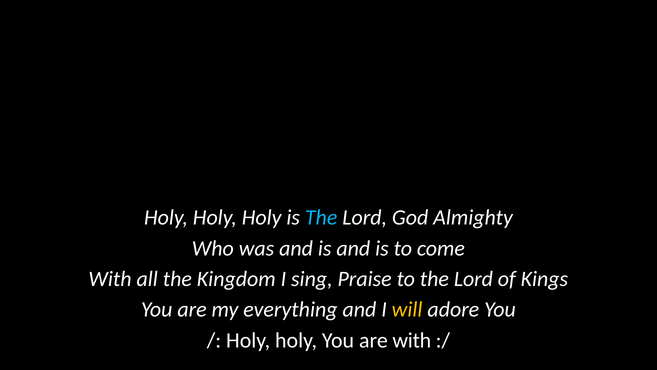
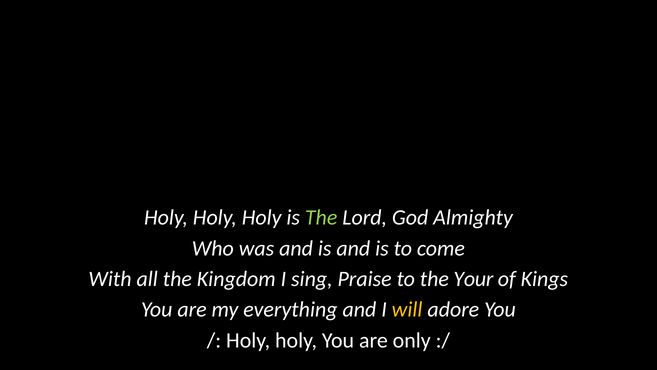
The colour: light blue -> light green (321, 217)
to the Lord: Lord -> Your (473, 279)
are with: with -> only (412, 340)
